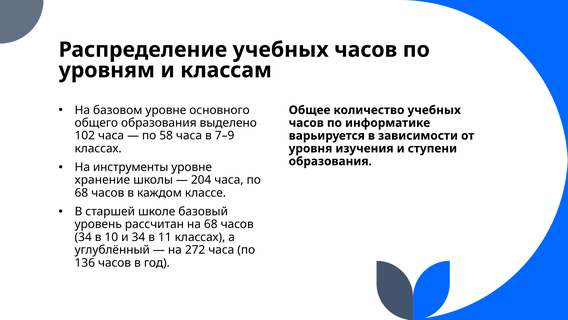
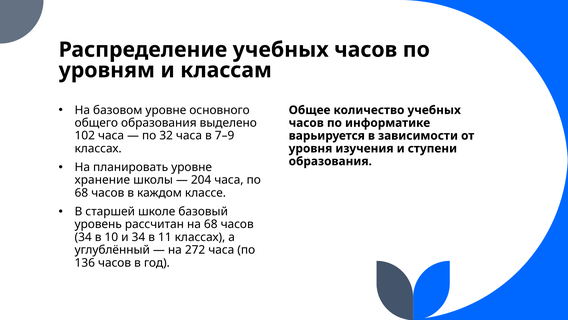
58: 58 -> 32 (166, 136)
инструменты: инструменты -> планировать (131, 167)
